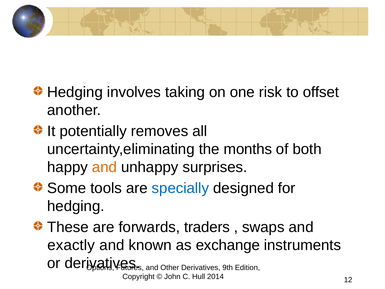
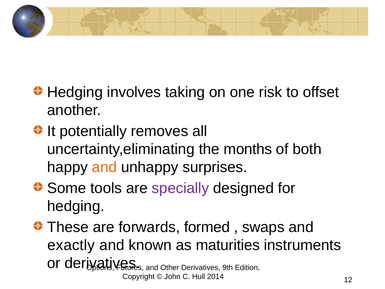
specially colour: blue -> purple (180, 188)
traders: traders -> formed (207, 227)
exchange: exchange -> maturities (228, 245)
